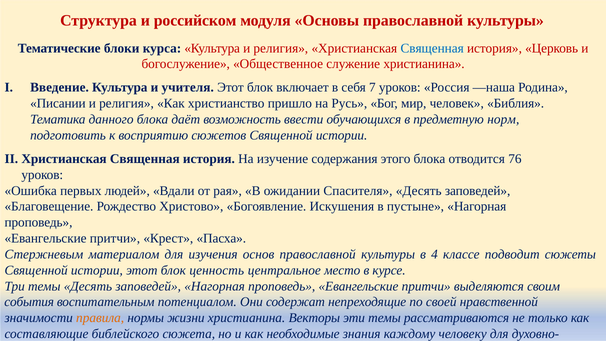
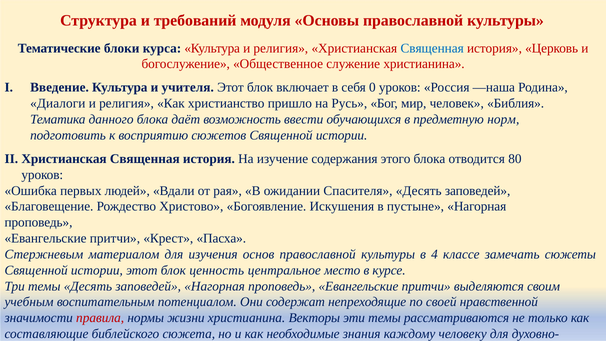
российском: российском -> требований (195, 20)
7: 7 -> 0 (372, 88)
Писании: Писании -> Диалоги (58, 103)
76: 76 -> 80 (515, 159)
подводит: подводит -> замечать (512, 254)
события: события -> учебным (29, 302)
правила colour: orange -> red (100, 318)
